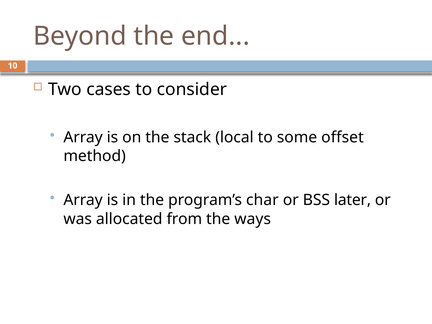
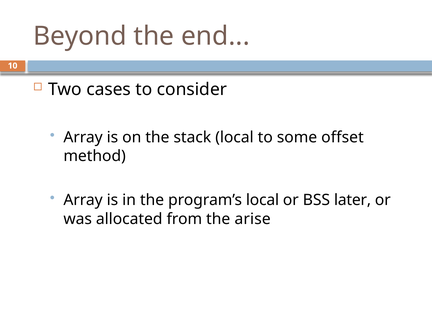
program’s char: char -> local (263, 200)
ways: ways -> arise (253, 219)
